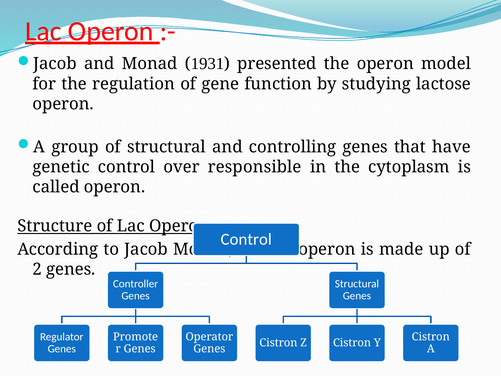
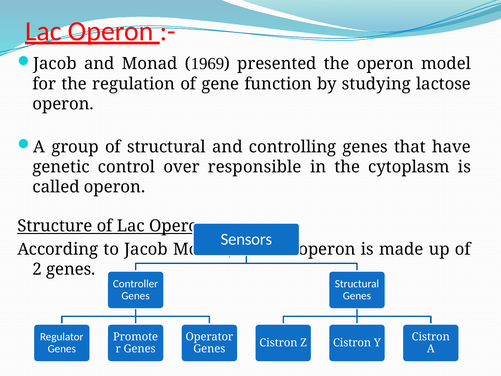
1931: 1931 -> 1969 (207, 64)
Control: Control -> Sensors (246, 239)
